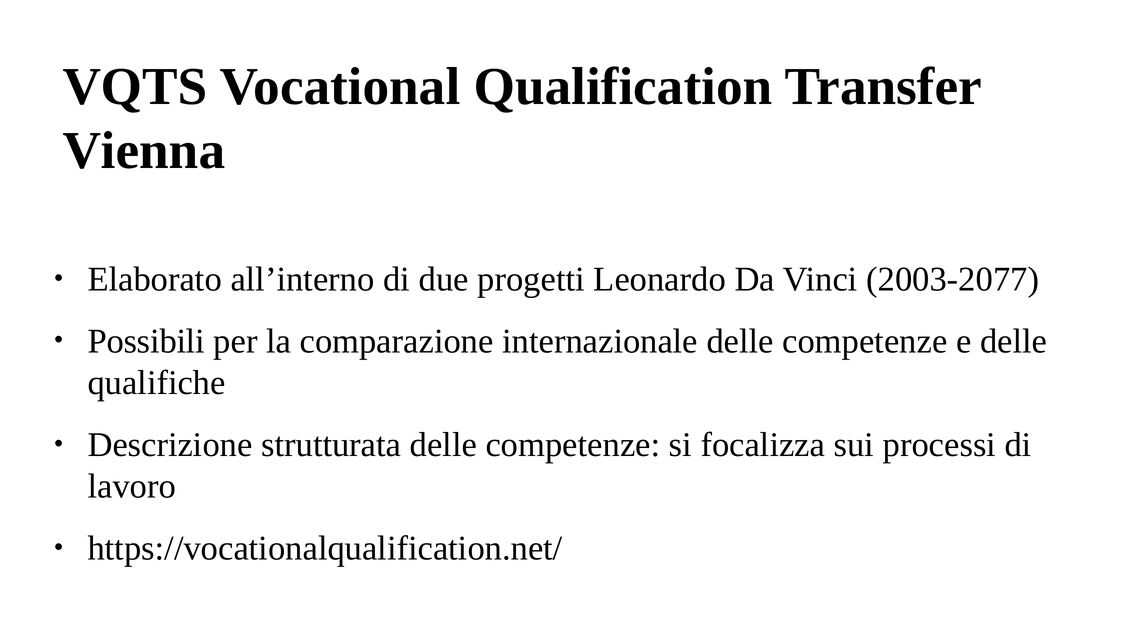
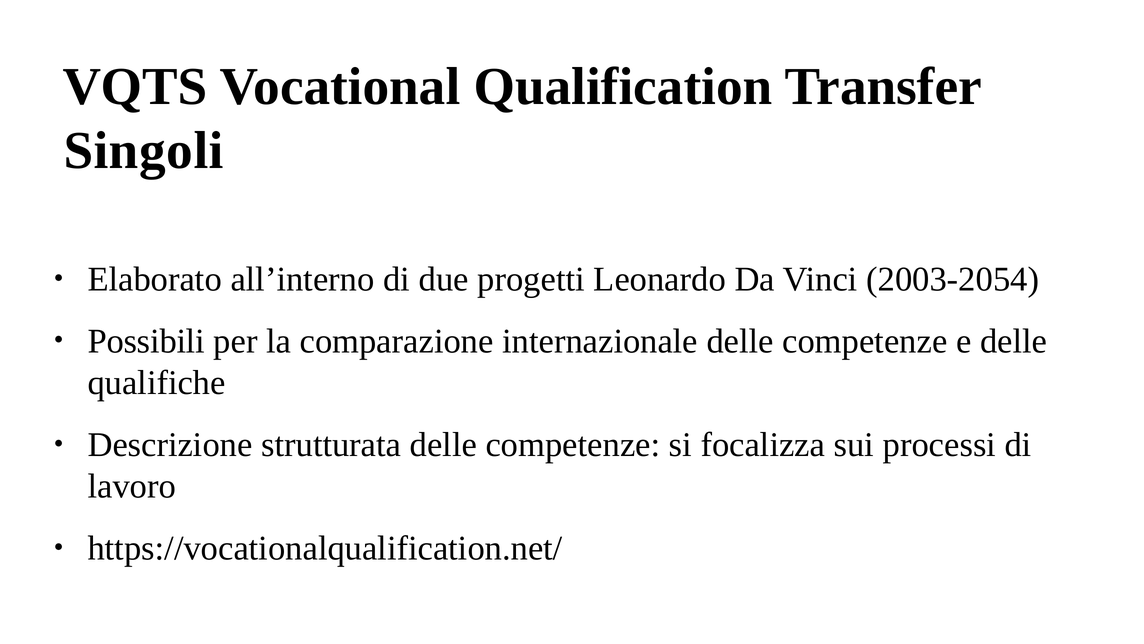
Vienna: Vienna -> Singoli (144, 151)
2003-2077: 2003-2077 -> 2003-2054 (953, 279)
